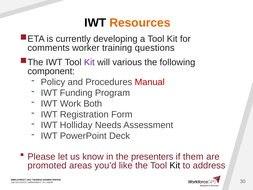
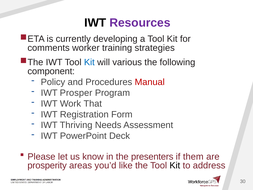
Resources colour: orange -> purple (140, 23)
questions: questions -> strategies (155, 48)
Kit colour: purple -> blue (89, 62)
Funding: Funding -> Prosper (76, 93)
Both: Both -> That (93, 103)
Holliday: Holliday -> Thriving (76, 125)
promoted: promoted -> prosperity (47, 165)
